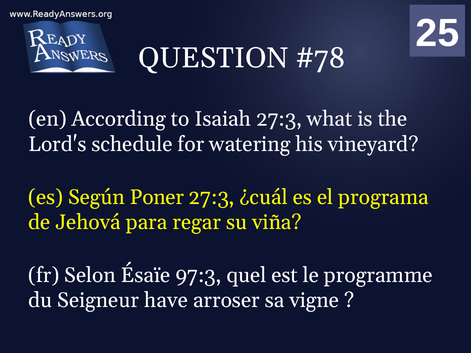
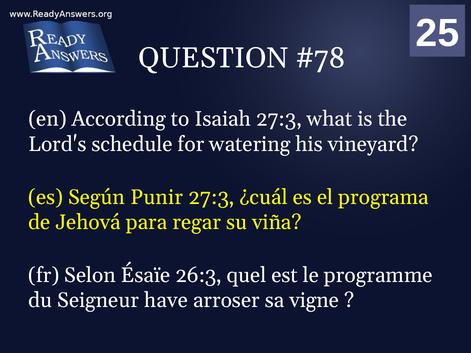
Poner: Poner -> Punir (157, 197)
97:3: 97:3 -> 26:3 (199, 275)
